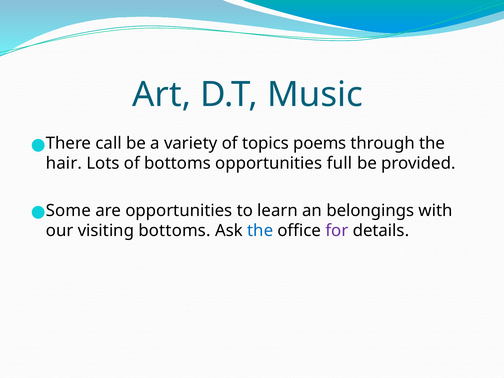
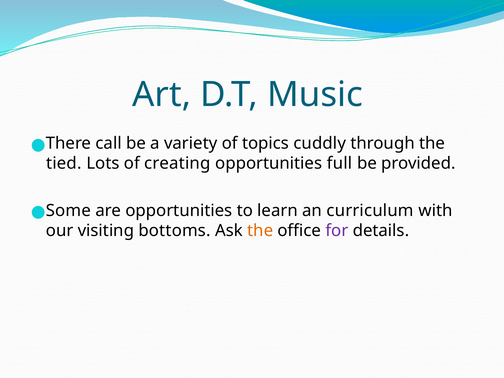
poems: poems -> cuddly (320, 143)
hair: hair -> tied (64, 163)
of bottoms: bottoms -> creating (177, 163)
belongings: belongings -> curriculum (370, 210)
the colour: blue -> orange (260, 231)
